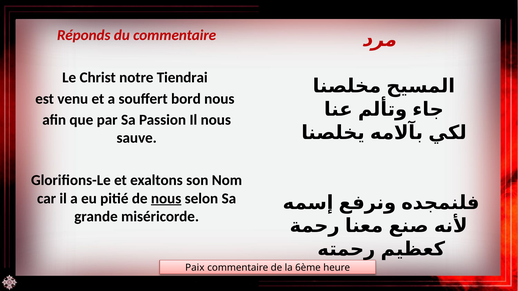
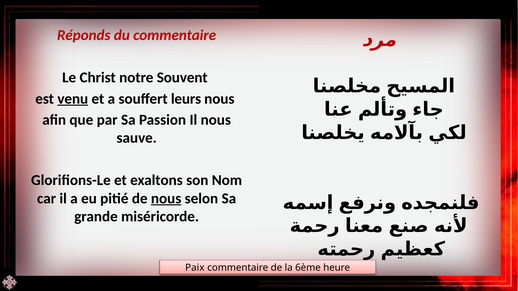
Tiendrai: Tiendrai -> Souvent (182, 78)
venu underline: none -> present (73, 99)
bord: bord -> leurs (186, 99)
